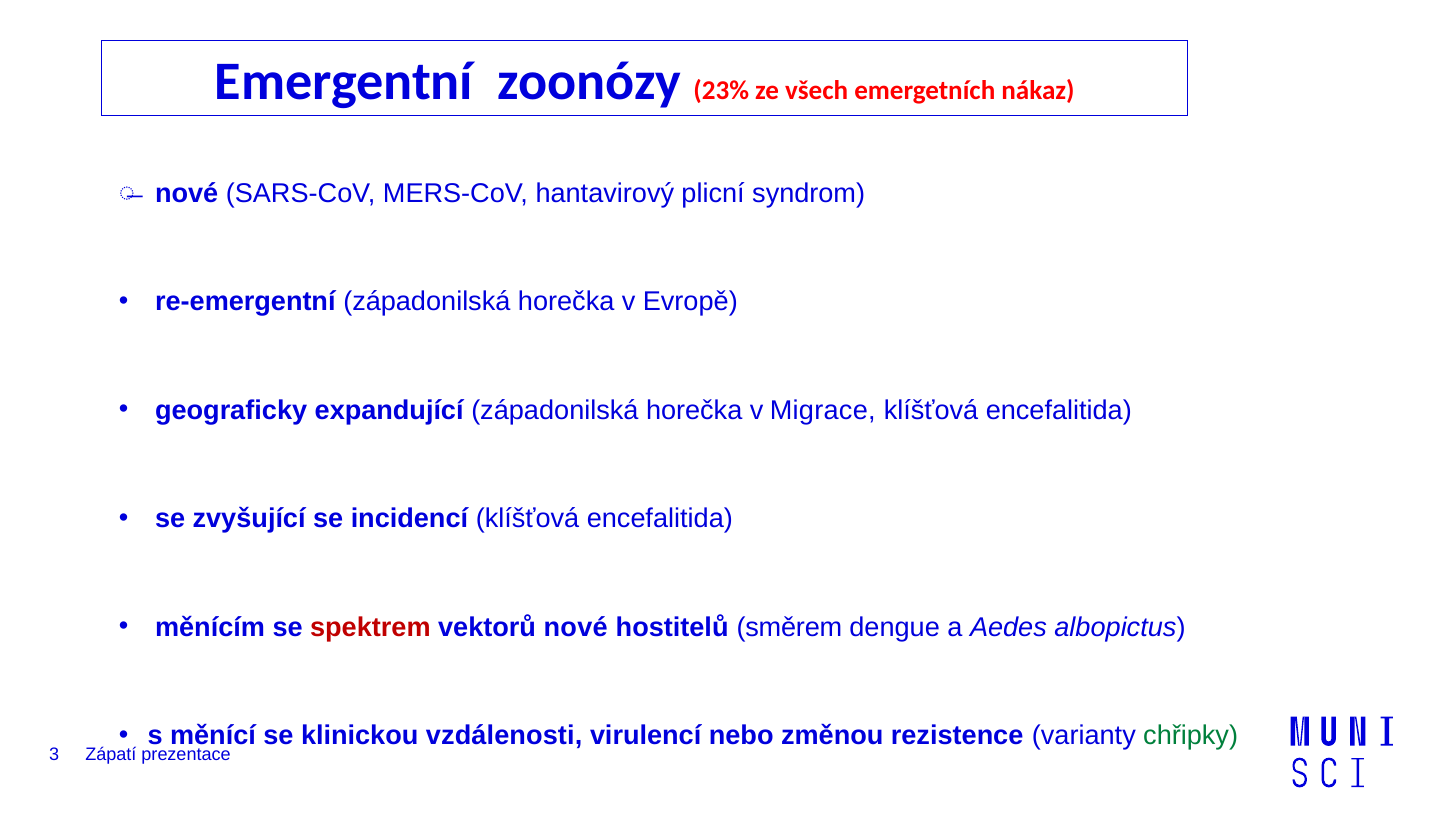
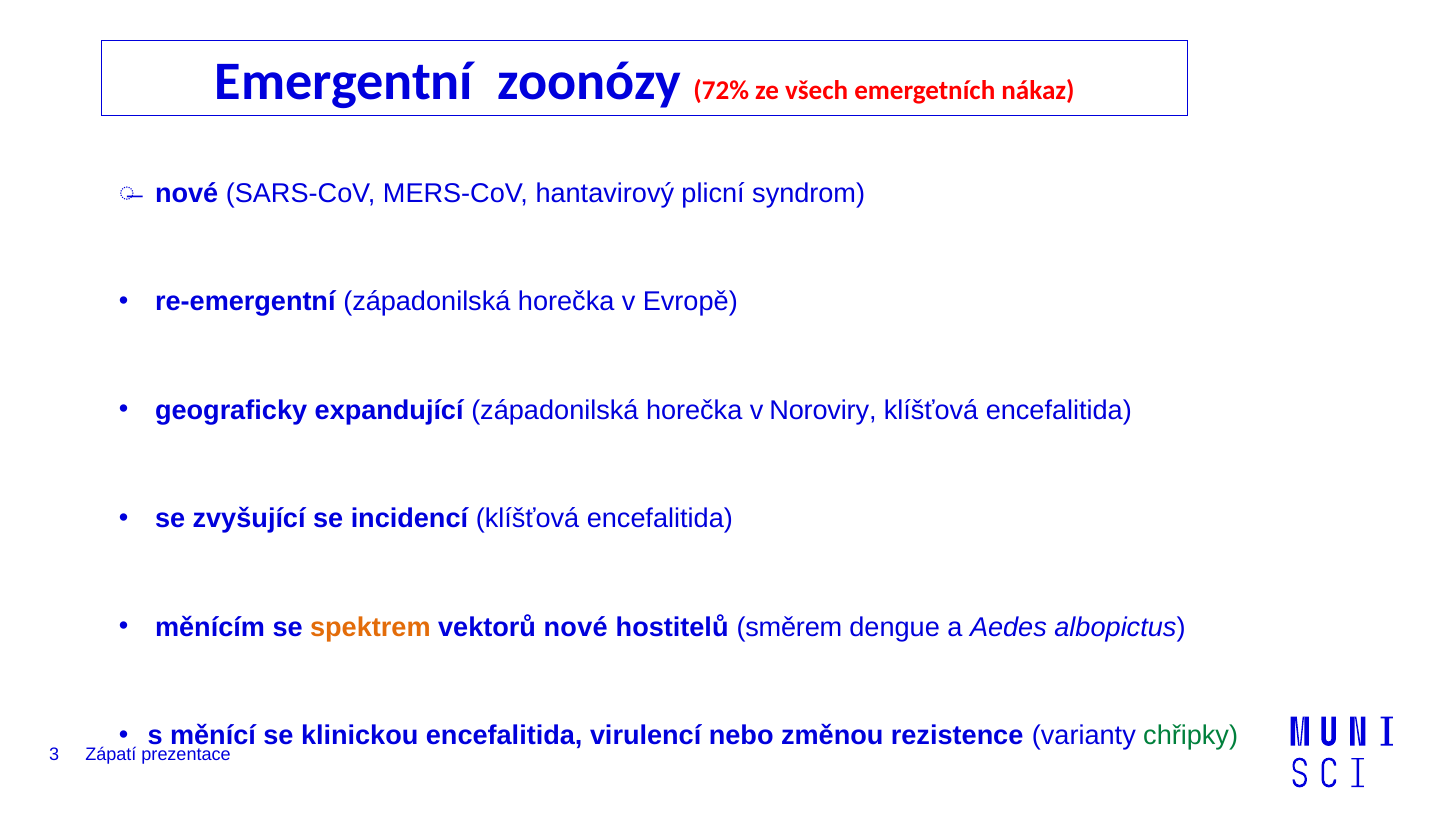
23%: 23% -> 72% (721, 91)
Migrace: Migrace -> Noroviry (823, 411)
spektrem colour: red -> orange (370, 627)
klinickou vzdálenosti: vzdálenosti -> encefalitida (504, 736)
